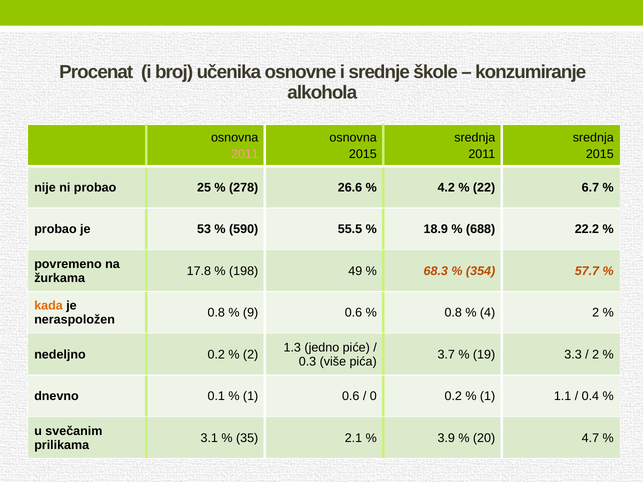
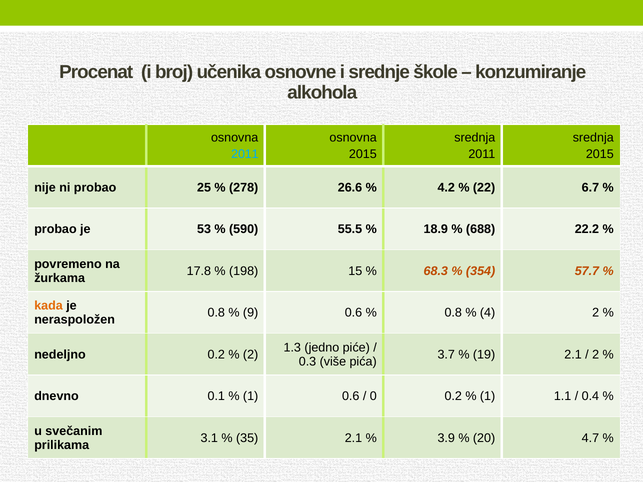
2011 colour: pink -> light blue (245, 154)
49: 49 -> 15 (355, 271)
19 3.3: 3.3 -> 2.1 (573, 355)
